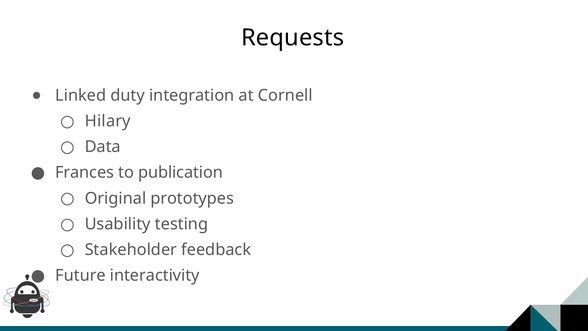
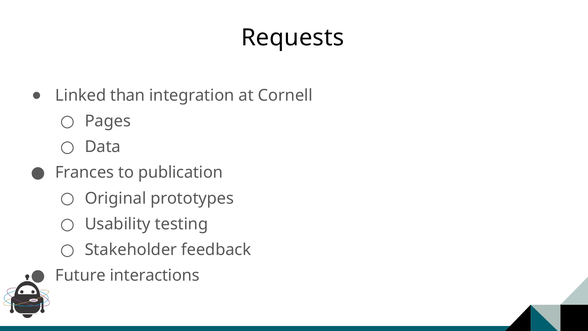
duty: duty -> than (128, 95)
Hilary: Hilary -> Pages (108, 121)
interactivity: interactivity -> interactions (155, 275)
